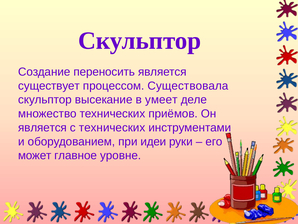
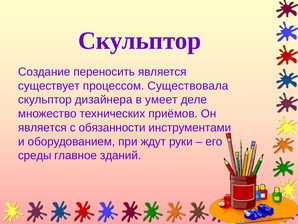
высекание: высекание -> дизайнера (104, 100)
с технических: технических -> обязанности (112, 127)
идеи: идеи -> ждут (153, 141)
может: может -> среды (35, 155)
уровне: уровне -> зданий (121, 155)
